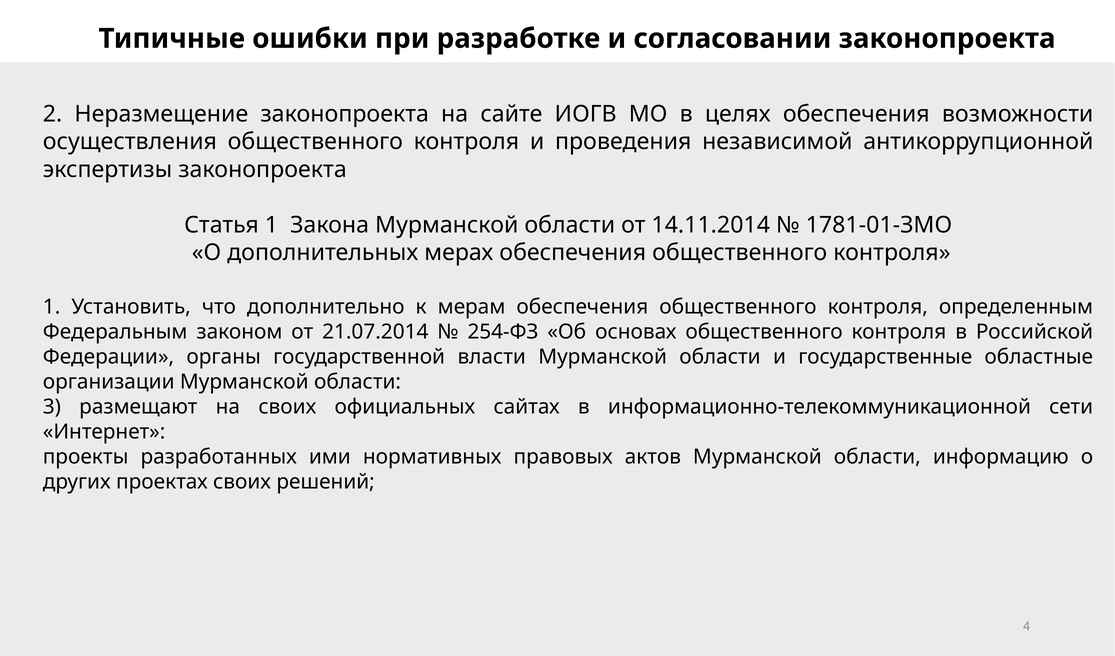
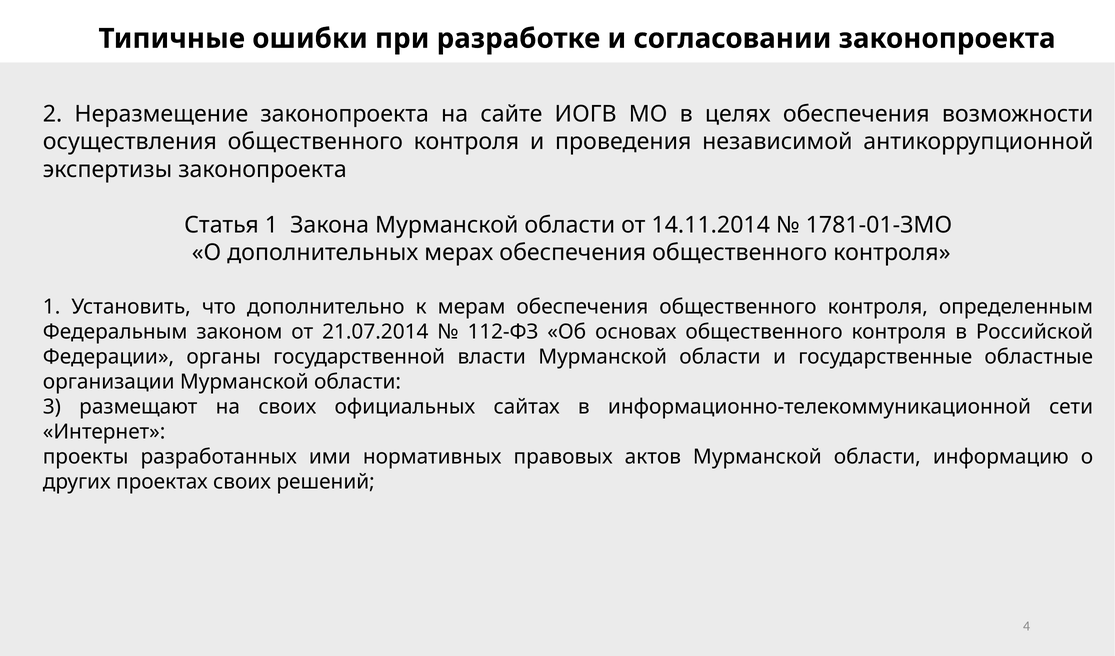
254-ФЗ: 254-ФЗ -> 112-ФЗ (503, 332)
